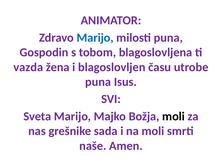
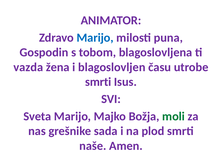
puna: puna -> smrti (98, 82)
moli colour: black -> green (174, 117)
na moli: moli -> plod (153, 131)
